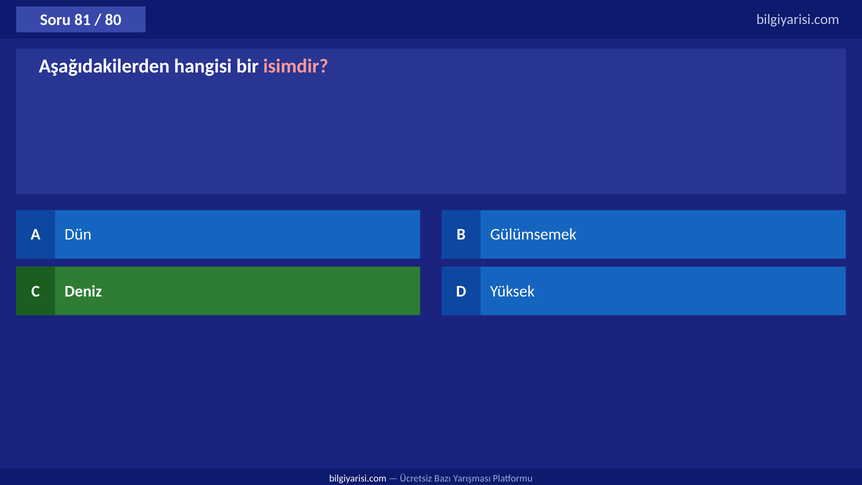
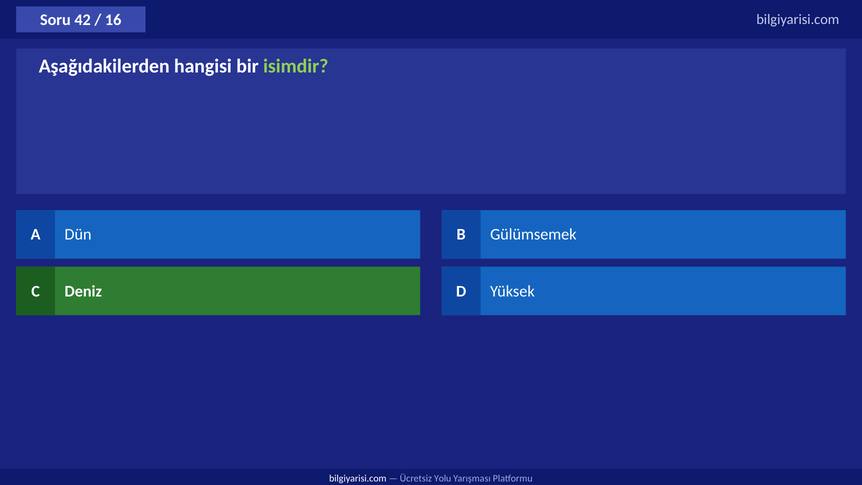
81: 81 -> 42 (83, 20)
80: 80 -> 16 (113, 20)
isimdir colour: pink -> light green (296, 66)
Bazı: Bazı -> Yolu (443, 478)
